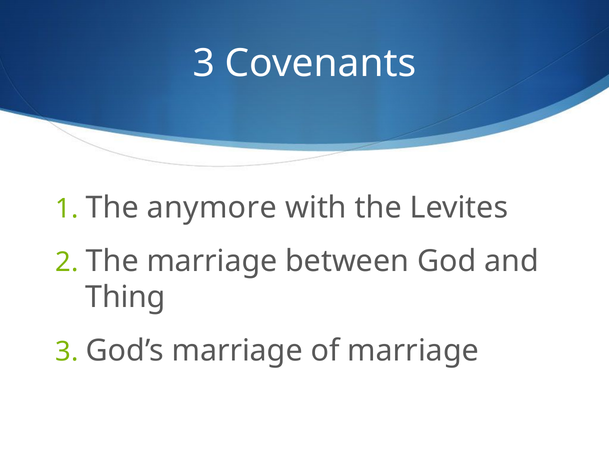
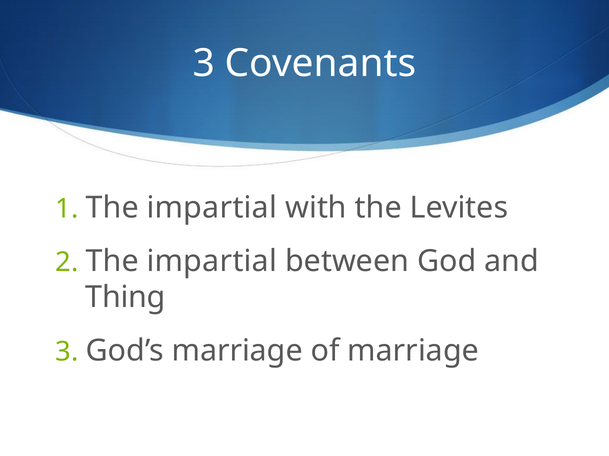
anymore: anymore -> impartial (212, 208)
marriage: marriage -> impartial (212, 261)
